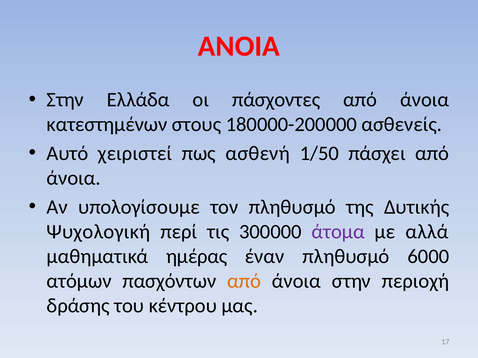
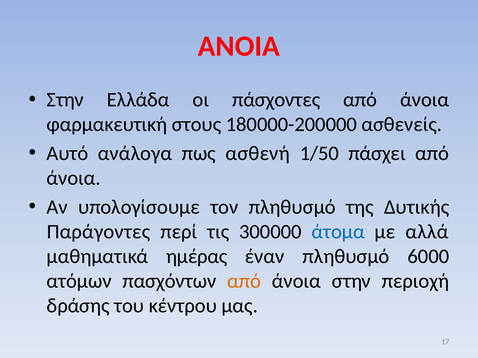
κατεστημένων: κατεστημένων -> φαρμακευτική (107, 125)
χειριστεί: χειριστεί -> ανάλογα (135, 154)
Ψυχολογική: Ψυχολογική -> Παράγοντες (98, 232)
άτομα colour: purple -> blue (338, 232)
